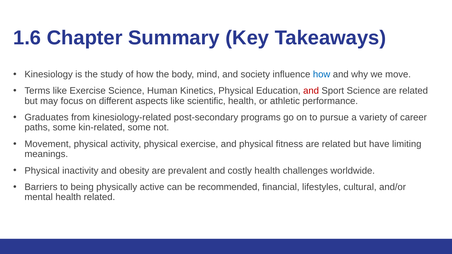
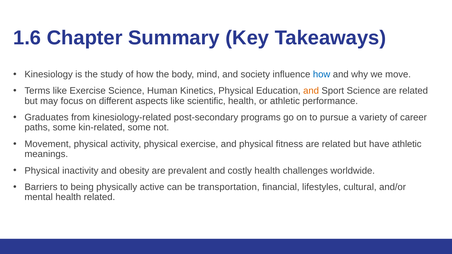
and colour: red -> orange (311, 91)
have limiting: limiting -> athletic (407, 144)
recommended: recommended -> transportation (229, 187)
